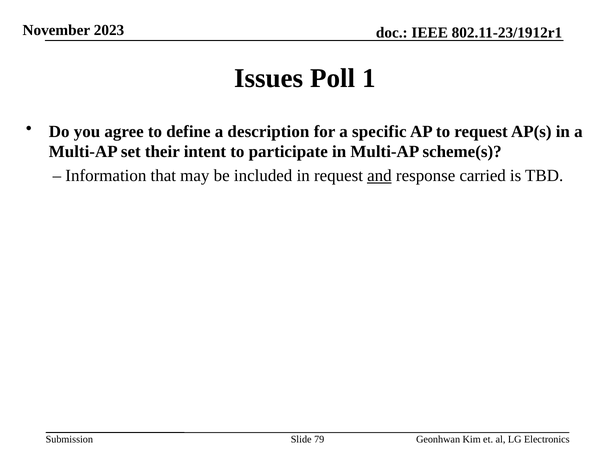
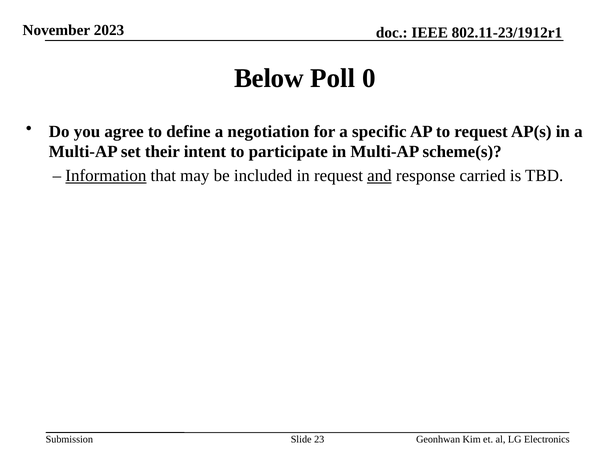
Issues: Issues -> Below (269, 78)
1: 1 -> 0 (369, 78)
description: description -> negotiation (268, 131)
Information underline: none -> present (106, 175)
79: 79 -> 23 (319, 439)
